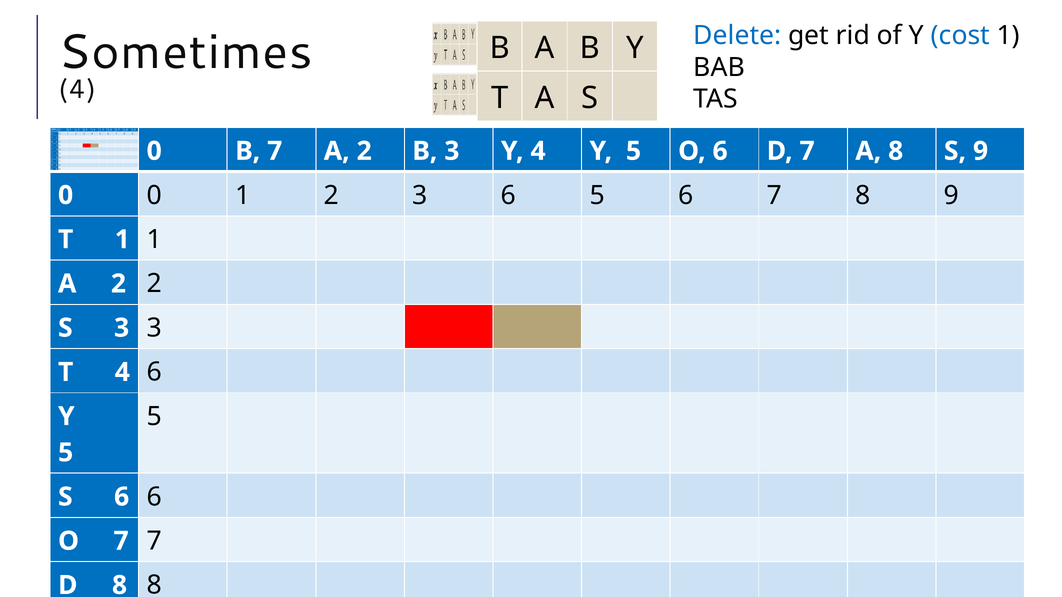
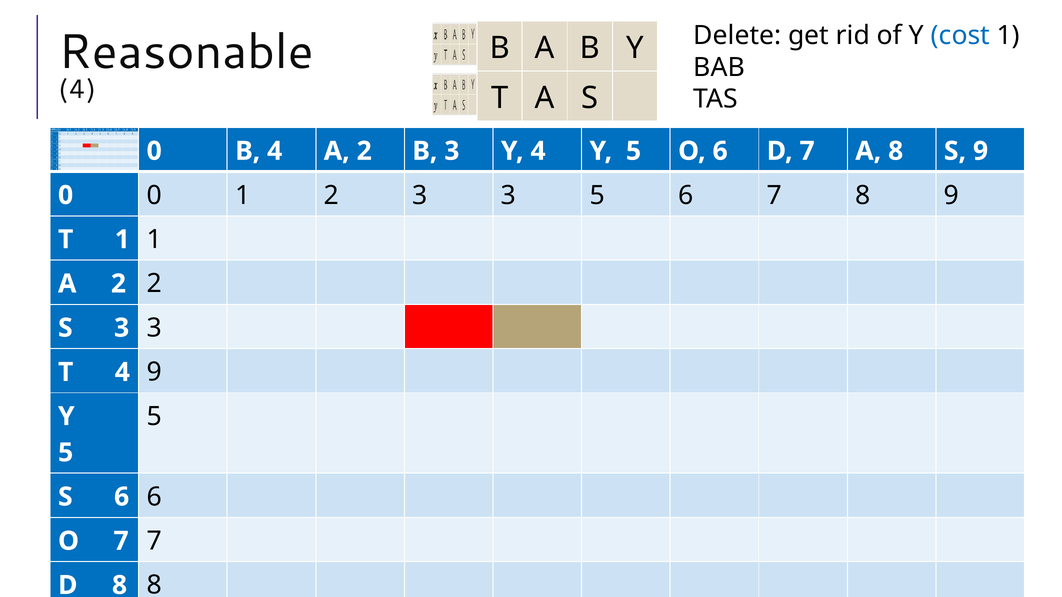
Delete colour: blue -> black (737, 36)
Sometimes: Sometimes -> Reasonable (186, 52)
7: 7 -> 4 (275, 151)
6: 6 -> 3 (509, 195)
4 6: 6 -> 9 (154, 372)
